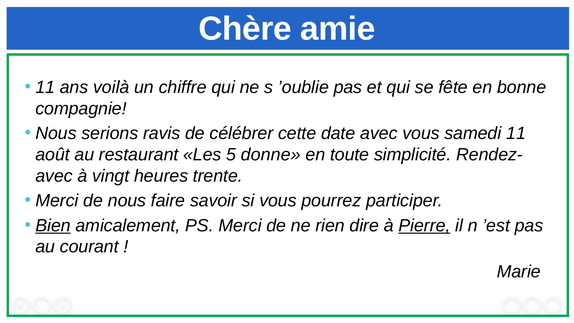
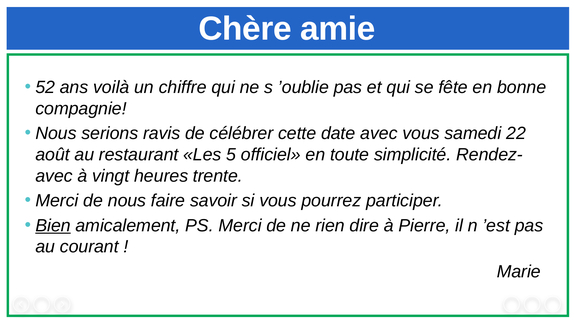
11: 11 -> 52 (45, 87)
samedi 11: 11 -> 22 (516, 133)
donne: donne -> officiel (271, 155)
Pierre underline: present -> none (424, 225)
